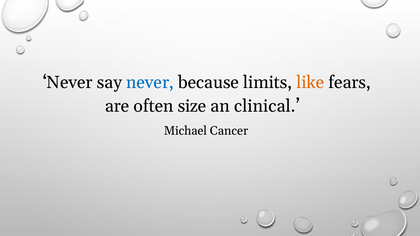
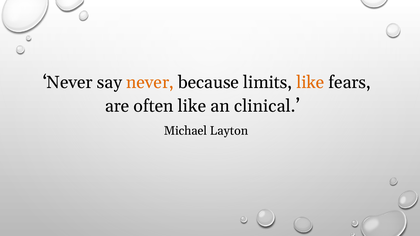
never colour: blue -> orange (150, 83)
often size: size -> like (192, 106)
Cancer: Cancer -> Layton (229, 131)
